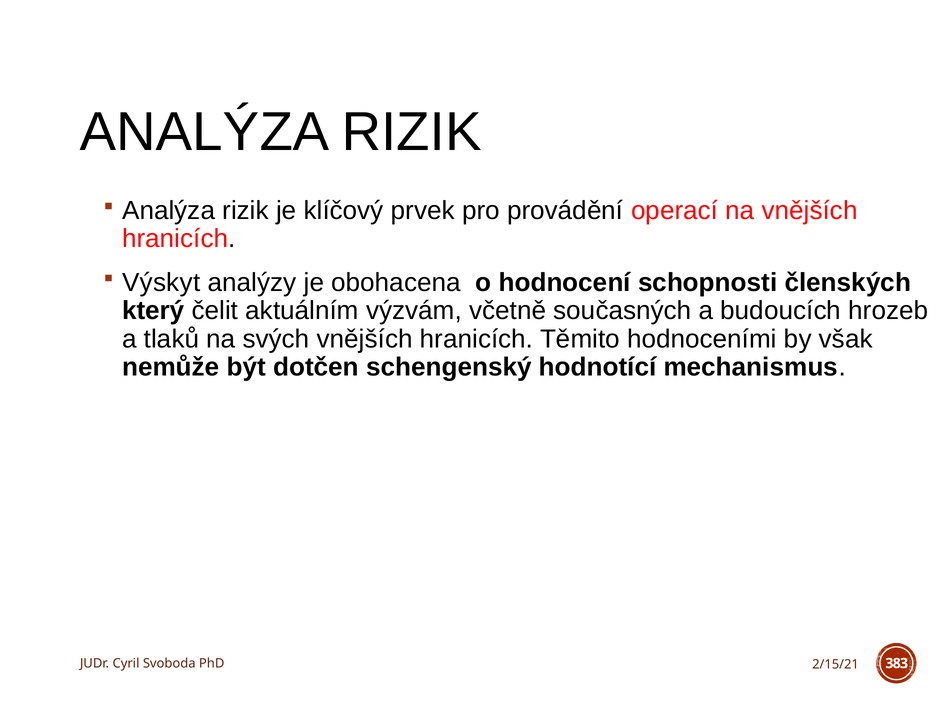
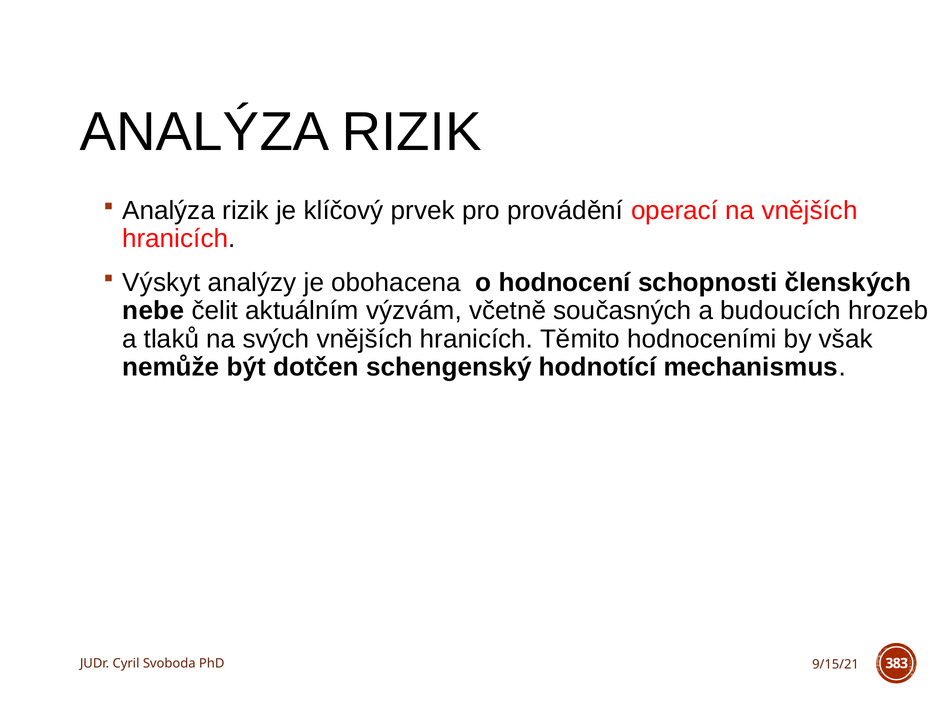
který: který -> nebe (153, 311)
2/15/21: 2/15/21 -> 9/15/21 (836, 664)
